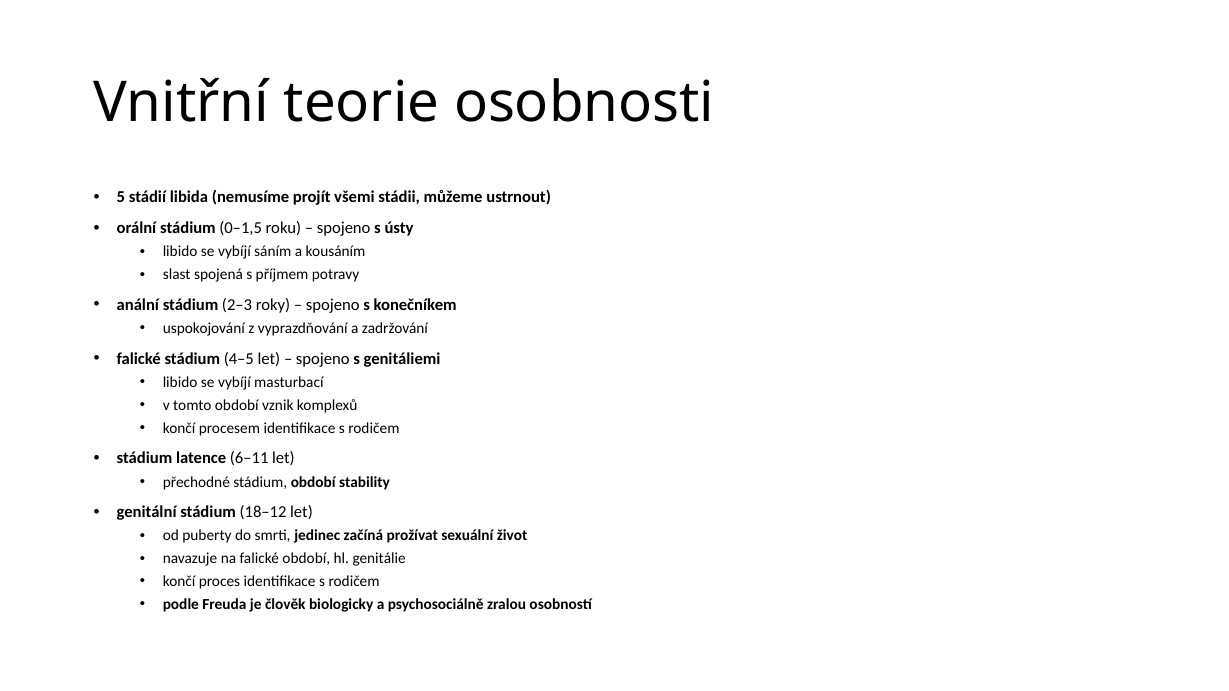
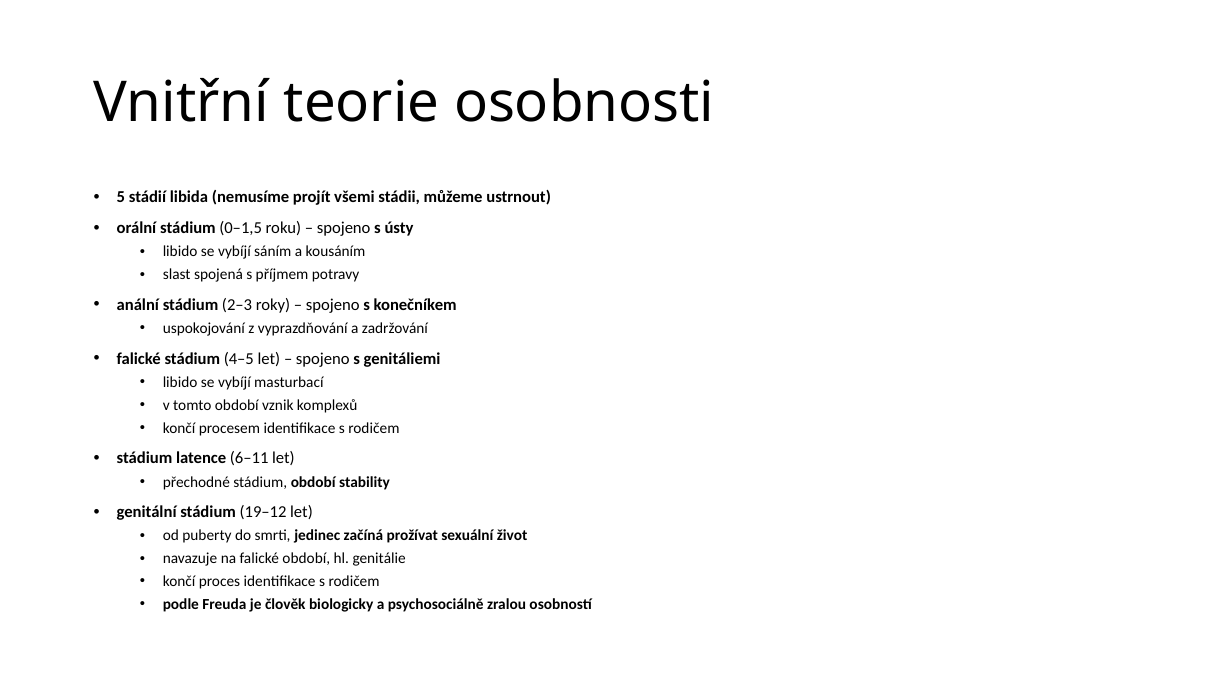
18–12: 18–12 -> 19–12 (263, 512)
